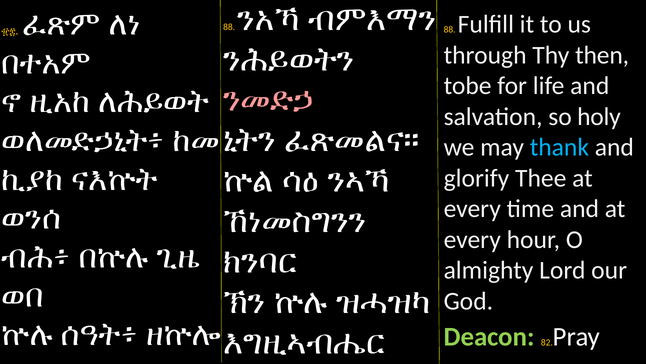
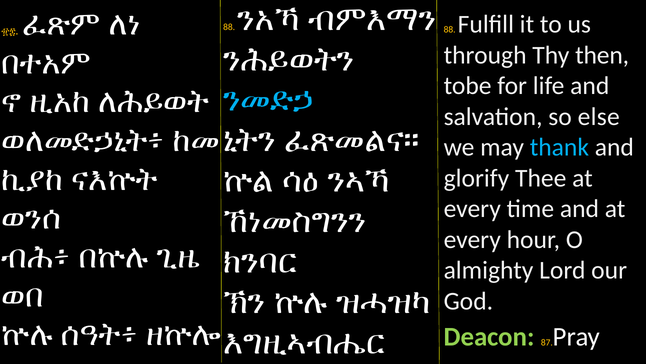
ንመድኃ colour: pink -> light blue (268, 100)
holy: holy -> else (599, 116)
82: 82 -> 87 (547, 342)
